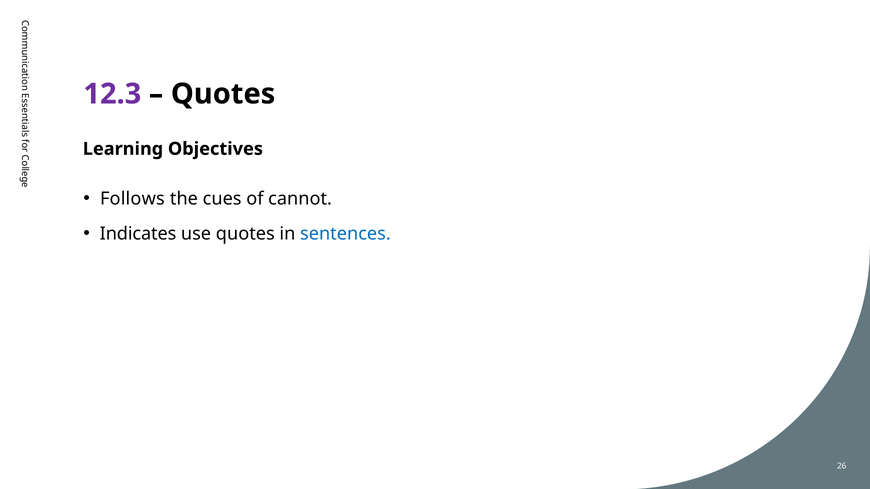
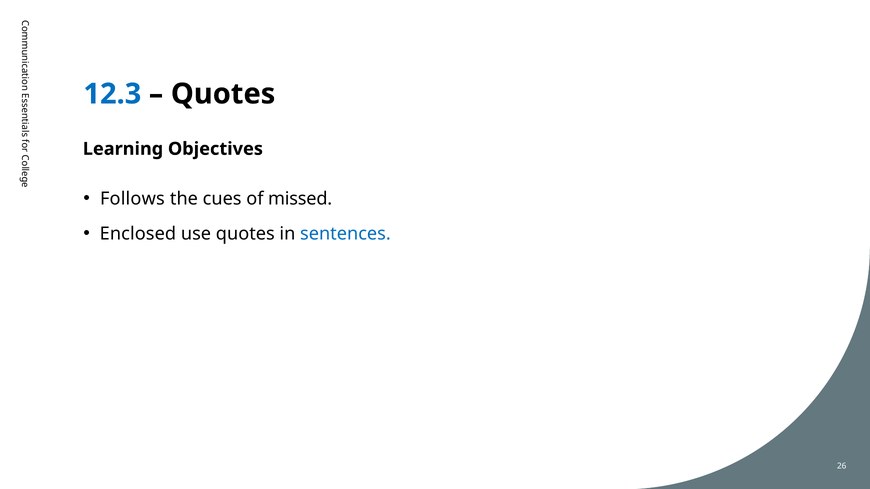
12.3 colour: purple -> blue (112, 94)
cannot: cannot -> missed (300, 199)
Indicates: Indicates -> Enclosed (138, 234)
